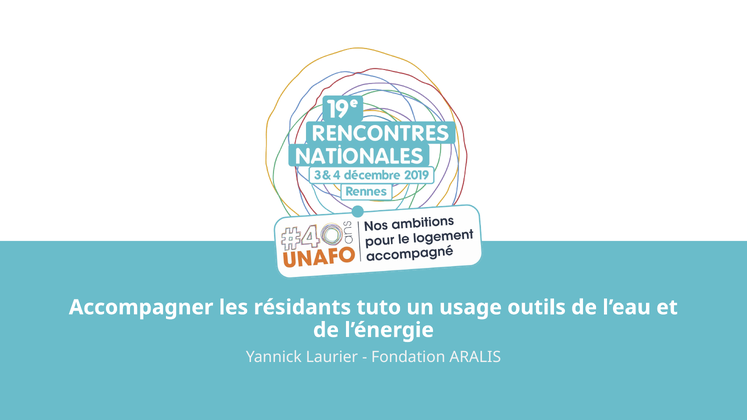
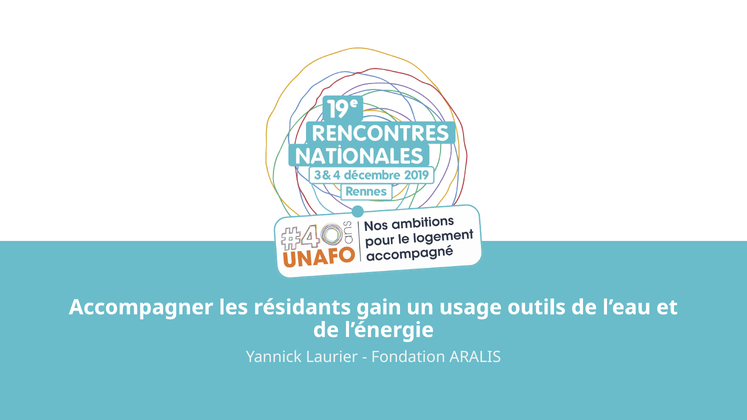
tuto: tuto -> gain (379, 308)
